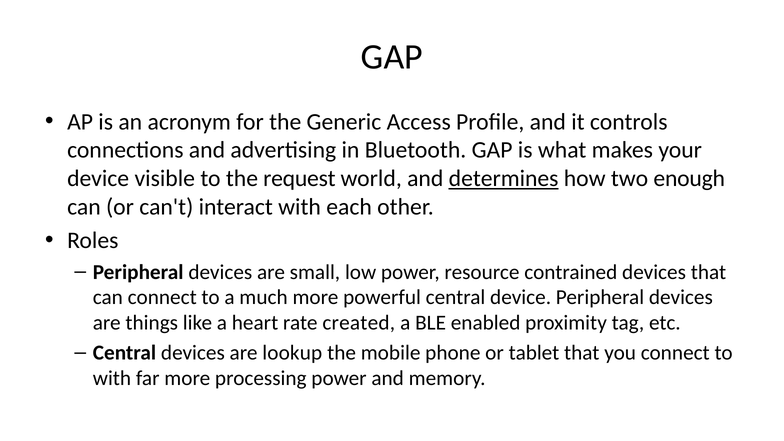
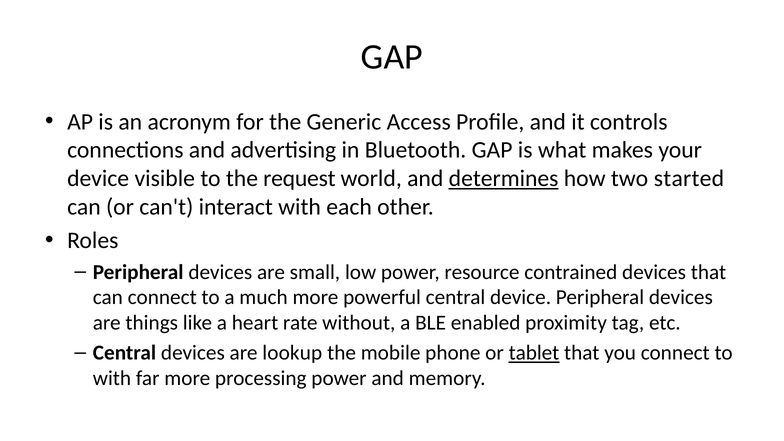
enough: enough -> started (689, 179)
created: created -> without (359, 323)
tablet underline: none -> present (534, 353)
